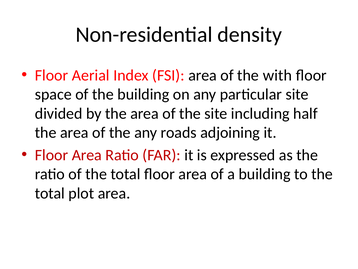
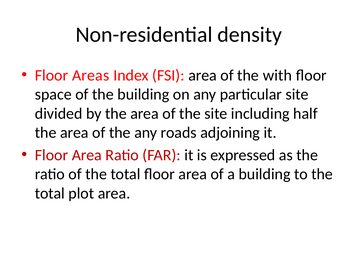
Aerial: Aerial -> Areas (91, 75)
